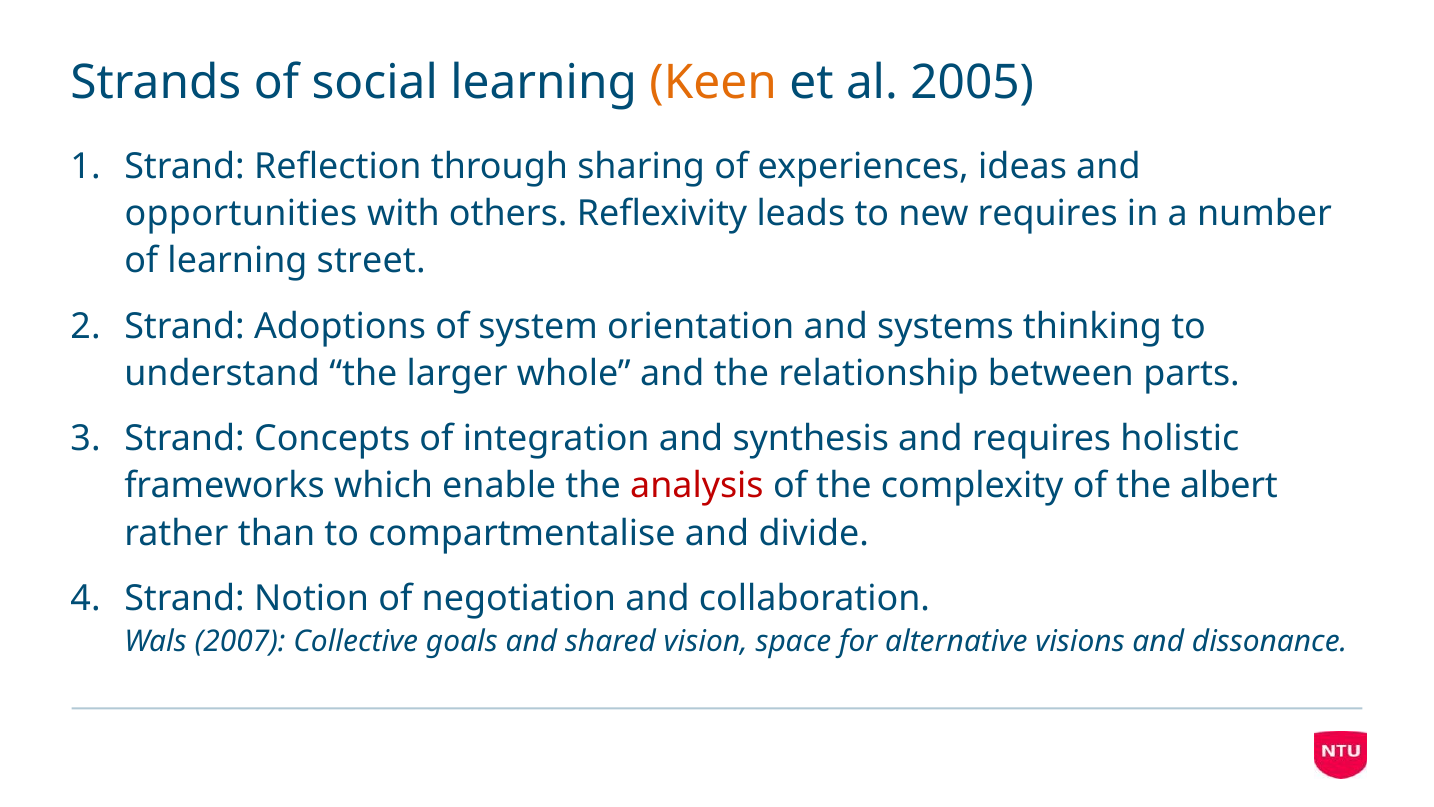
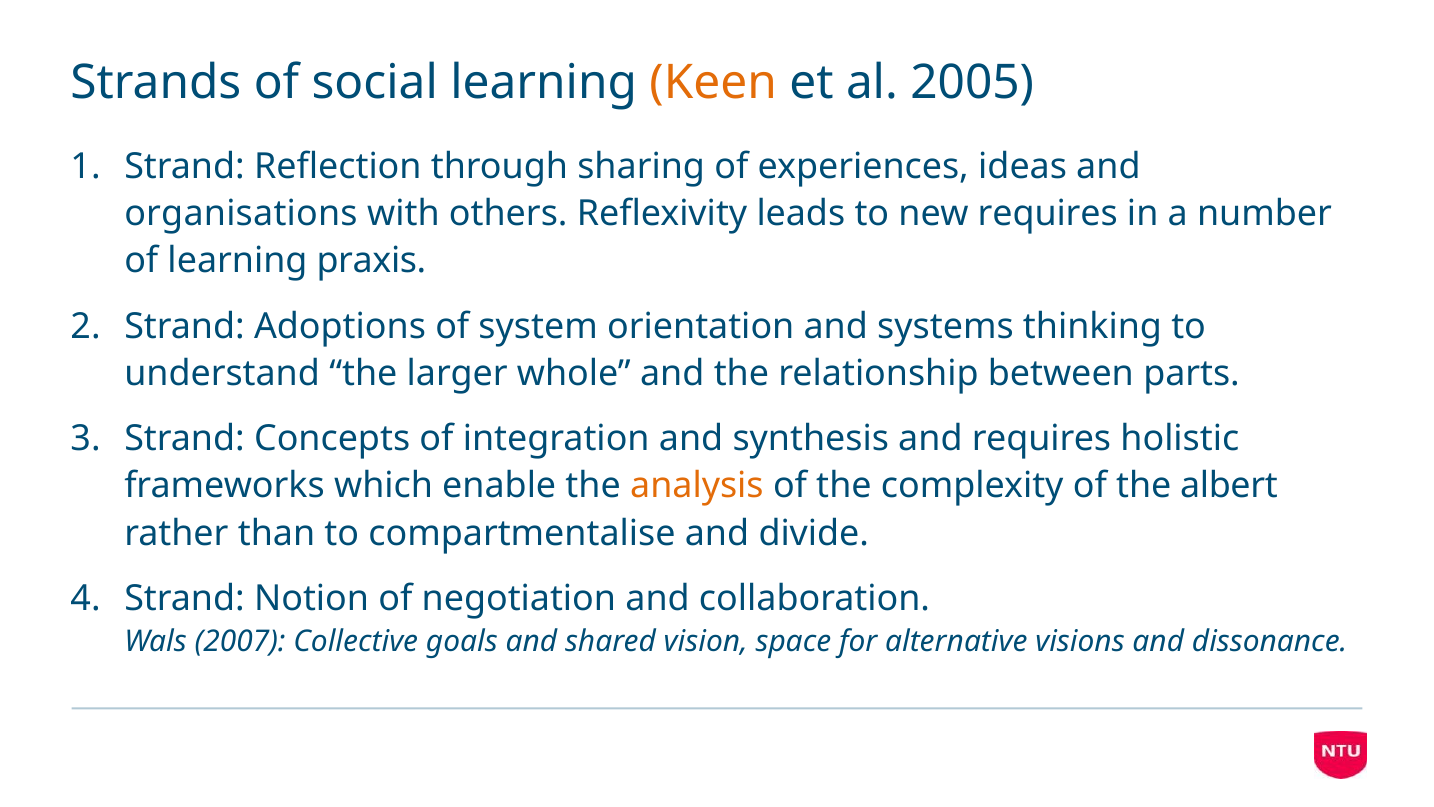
opportunities: opportunities -> organisations (241, 214)
street: street -> praxis (371, 261)
analysis colour: red -> orange (697, 486)
